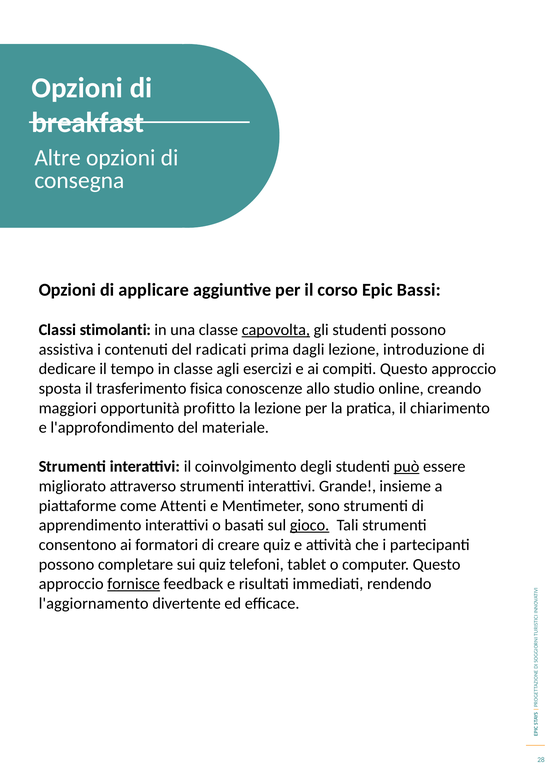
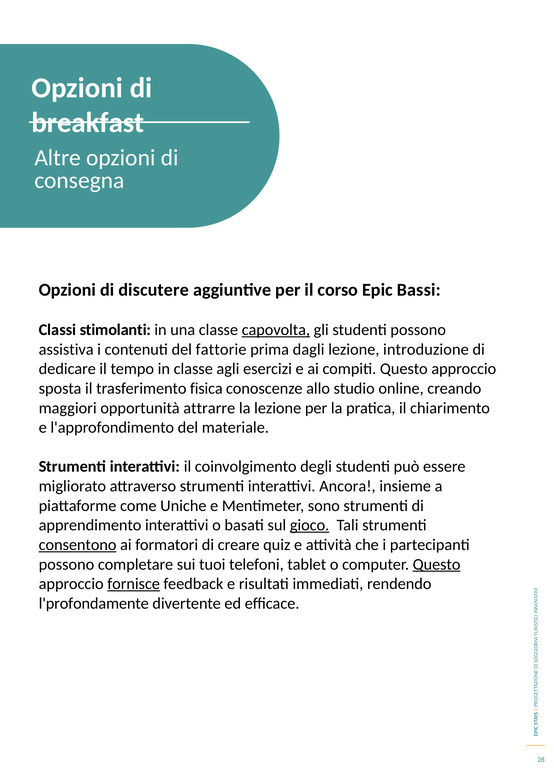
applicare: applicare -> discutere (154, 290)
radicati: radicati -> fattorie (221, 349)
profitto: profitto -> attrarre (209, 408)
può underline: present -> none (407, 467)
Grande: Grande -> Ancora (347, 486)
Attenti: Attenti -> Uniche (183, 506)
consentono underline: none -> present (78, 545)
sui quiz: quiz -> tuoi (212, 564)
Questo underline: none -> present (437, 564)
l'aggiornamento: l'aggiornamento -> l'profondamente (94, 604)
